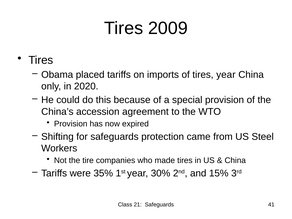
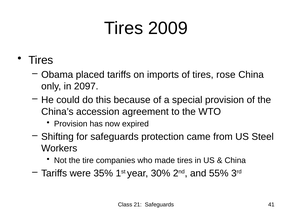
tires year: year -> rose (226, 75)
2020: 2020 -> 2097 (86, 86)
15%: 15% -> 55% (219, 173)
